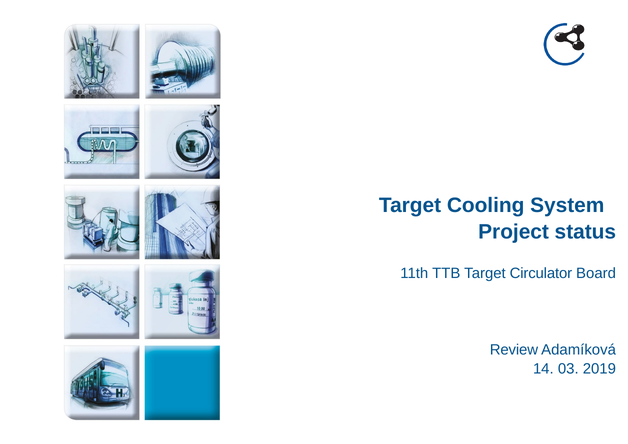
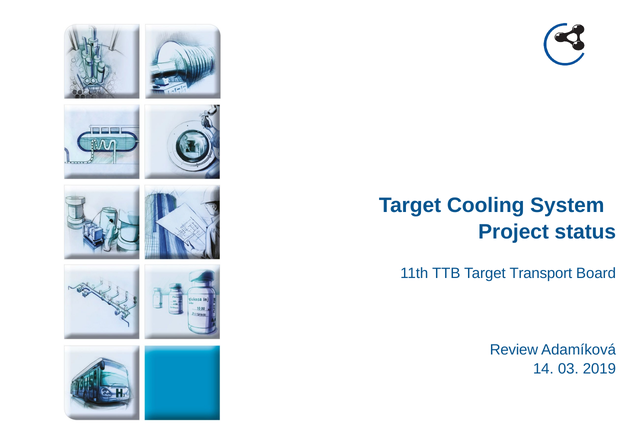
Circulator: Circulator -> Transport (541, 274)
